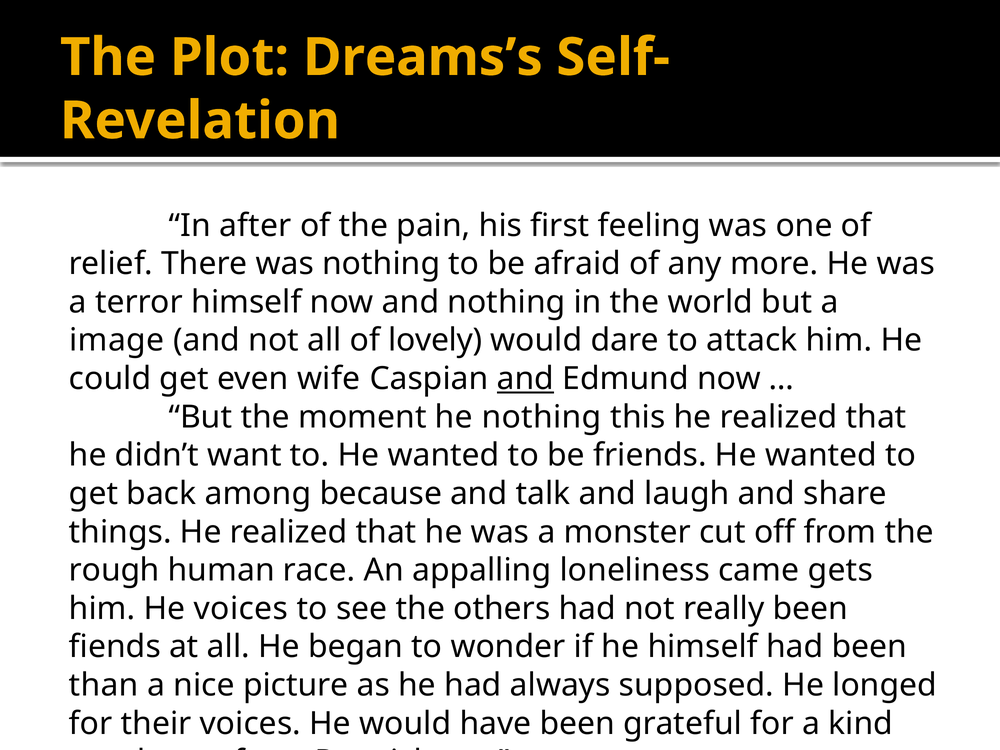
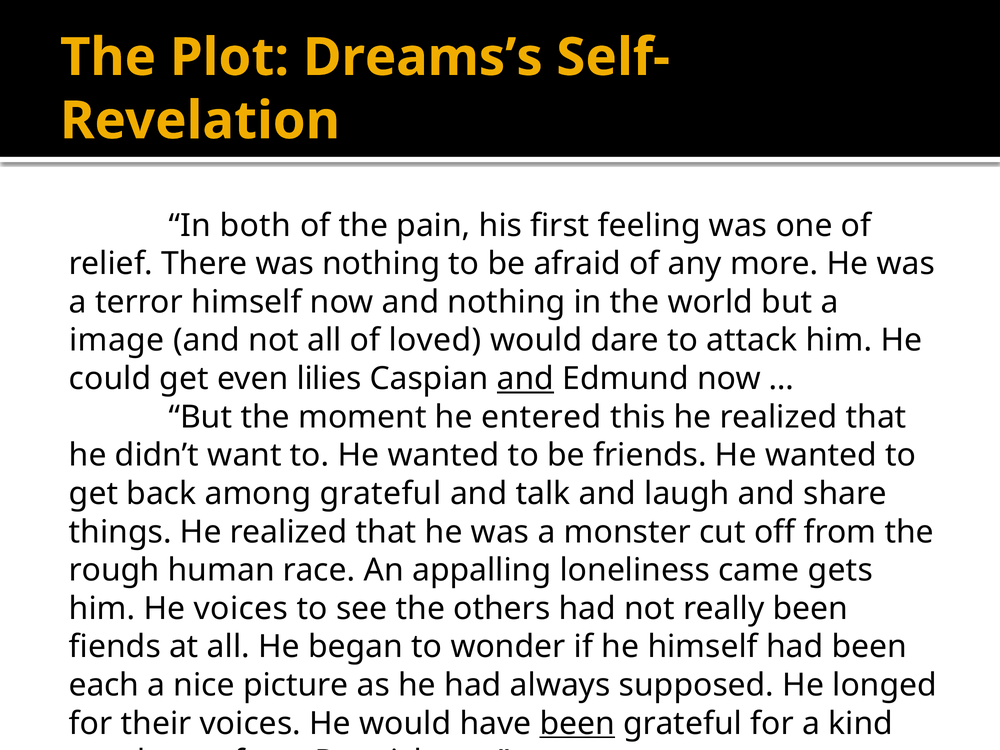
after: after -> both (255, 226)
lovely: lovely -> loved (435, 340)
wife: wife -> lilies (329, 379)
he nothing: nothing -> entered (541, 417)
among because: because -> grateful (381, 494)
than: than -> each (104, 685)
been underline: none -> present (577, 724)
